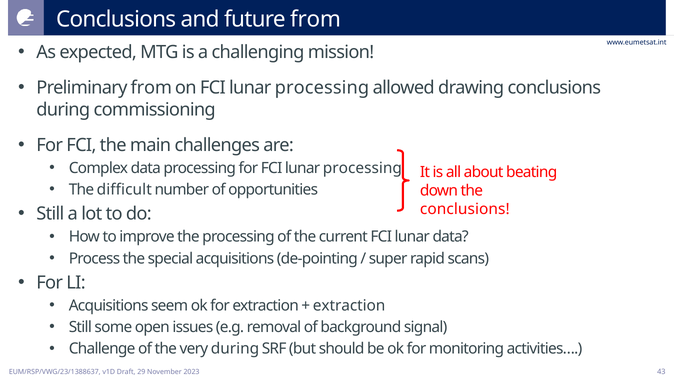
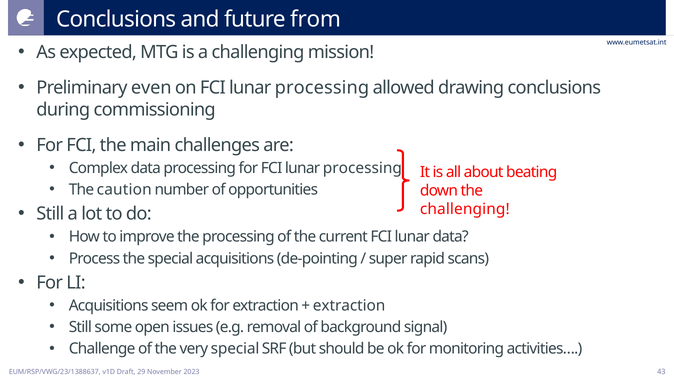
Preliminary from: from -> even (151, 88)
difficult: difficult -> caution (124, 190)
conclusions: conclusions -> challenging (465, 209)
very during: during -> special (235, 349)
